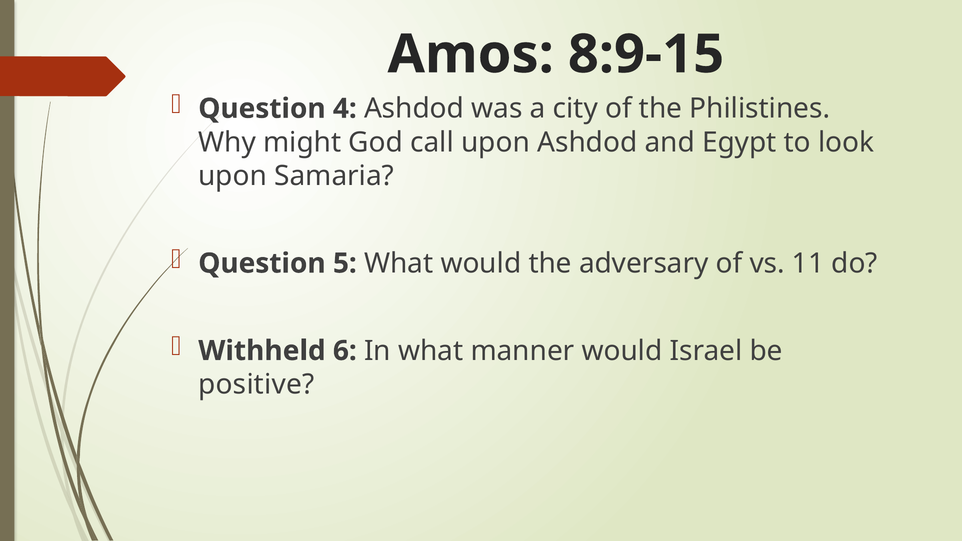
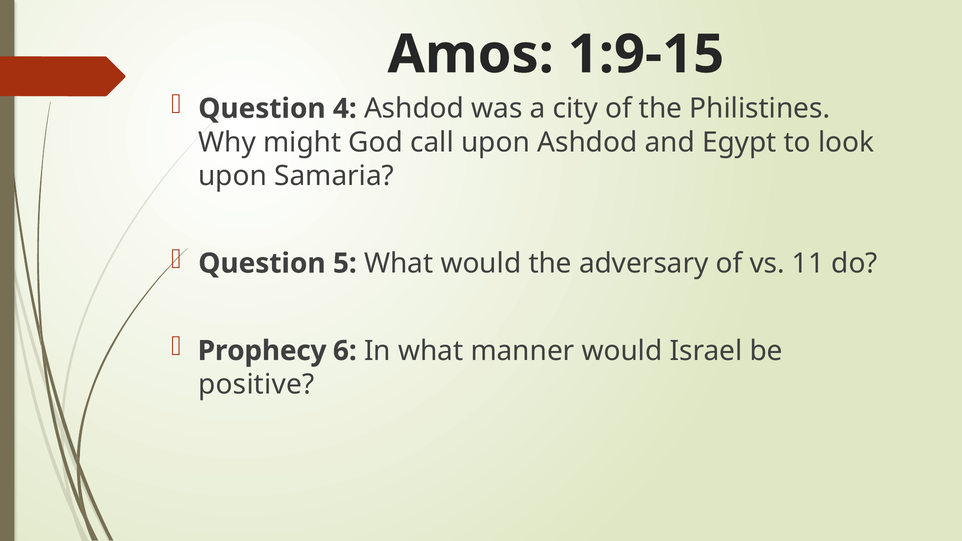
8:9-15: 8:9-15 -> 1:9-15 (646, 54)
Withheld: Withheld -> Prophecy (262, 351)
